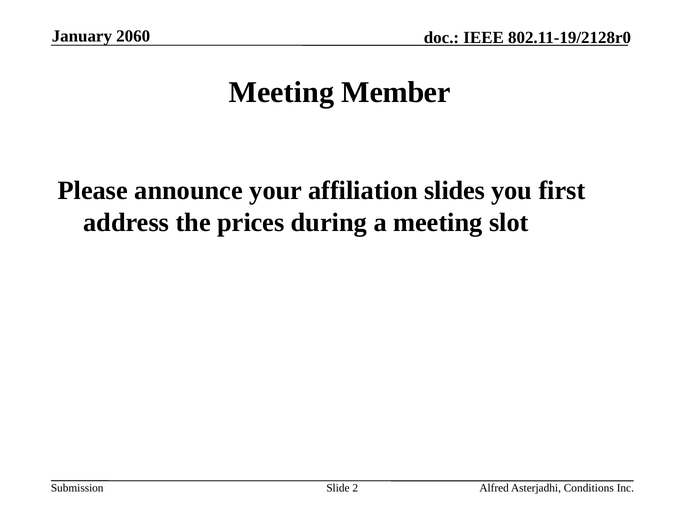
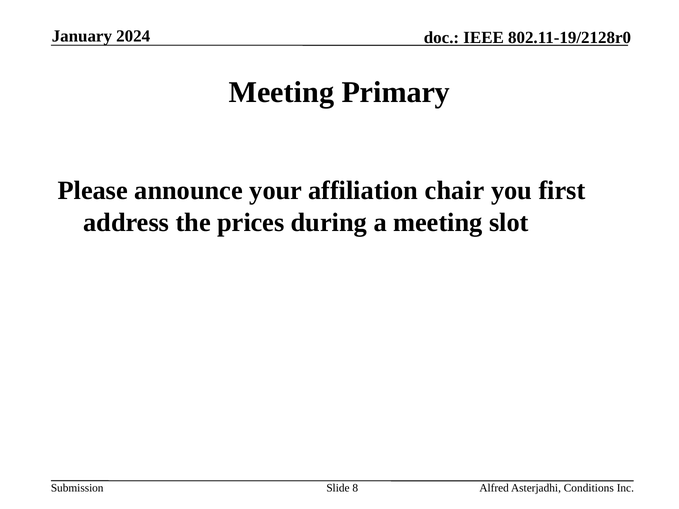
2060: 2060 -> 2024 (133, 36)
Member: Member -> Primary (396, 93)
slides: slides -> chair (454, 191)
2: 2 -> 8 (355, 488)
